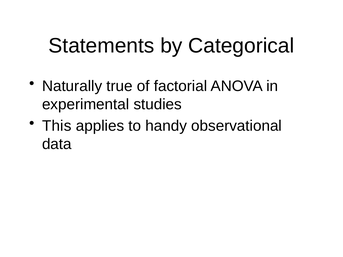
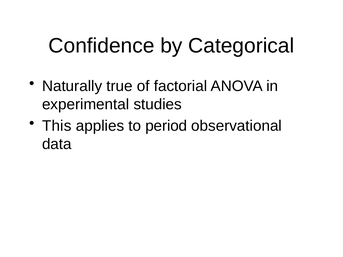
Statements: Statements -> Confidence (101, 46)
handy: handy -> period (166, 126)
